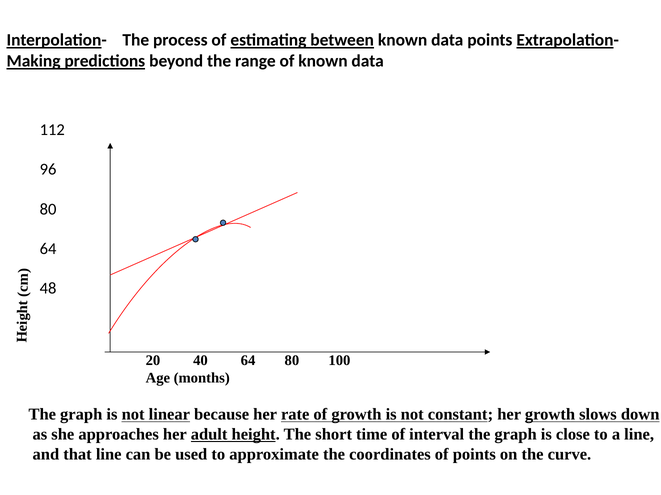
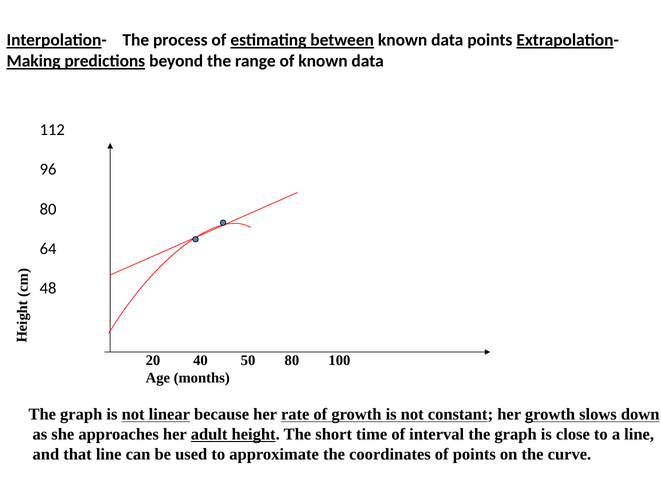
40 64: 64 -> 50 (248, 361)
